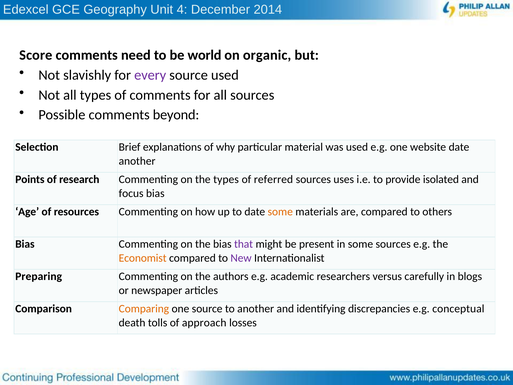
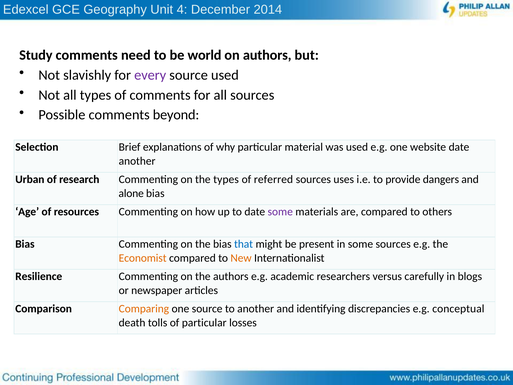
Score: Score -> Study (36, 55)
on organic: organic -> authors (267, 55)
Points: Points -> Urban (30, 179)
isolated: isolated -> dangers (441, 179)
focus: focus -> alone (131, 193)
some colour: orange -> purple (280, 212)
that colour: purple -> blue (244, 244)
New colour: purple -> orange (241, 258)
Preparing: Preparing -> Resilience (39, 276)
of approach: approach -> particular (204, 322)
